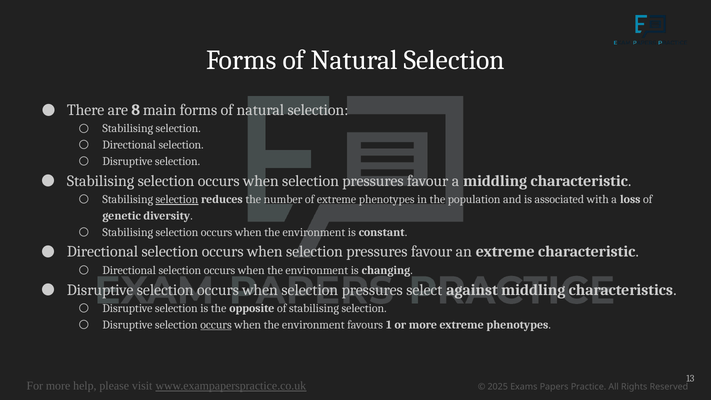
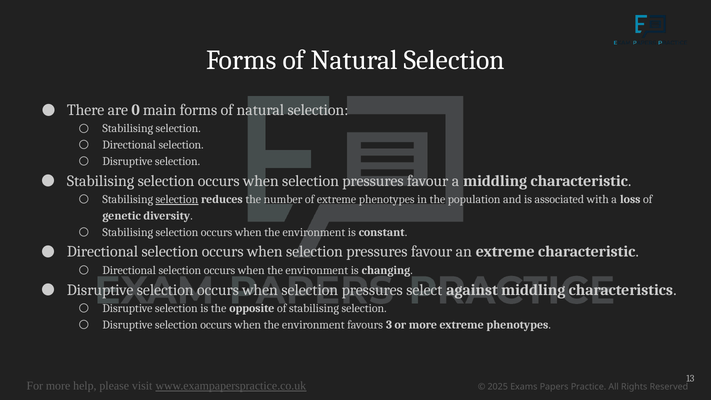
8: 8 -> 0 (136, 110)
occurs underline: present -> none (216, 325)
1: 1 -> 3 (389, 325)
